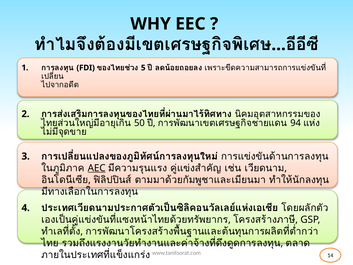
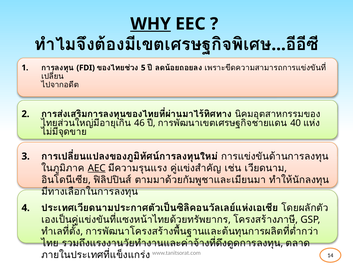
WHY underline: none -> present (151, 24)
50: 50 -> 46 (139, 123)
94: 94 -> 40 (296, 123)
